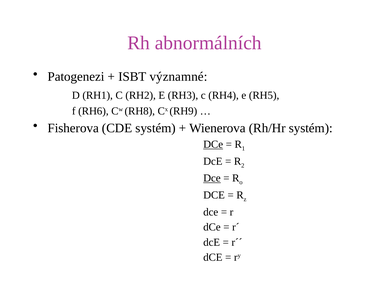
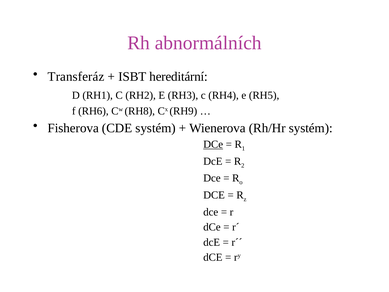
Patogenezi: Patogenezi -> Transferáz (76, 76)
významné: významné -> hereditární (179, 76)
Dce underline: present -> none (212, 178)
